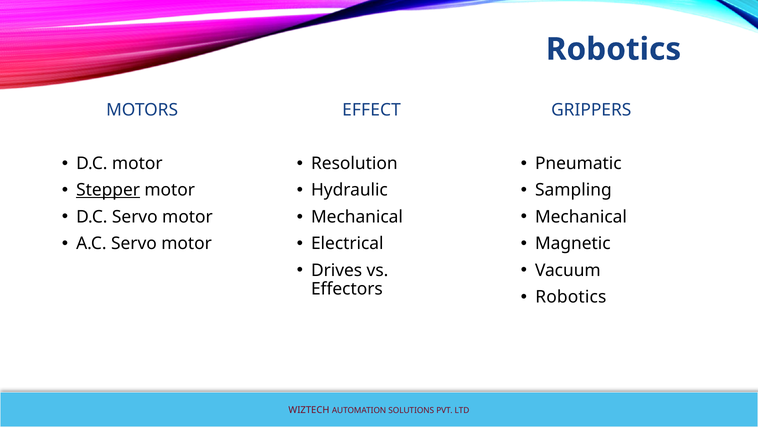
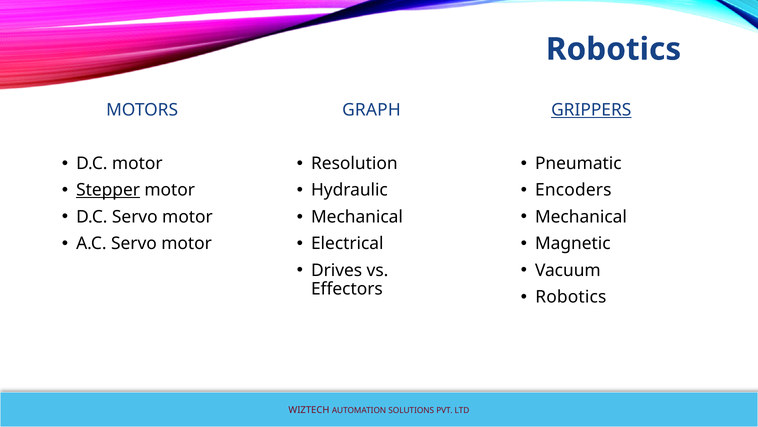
GRIPPERS underline: none -> present (591, 110)
EFFECT: EFFECT -> GRAPH (371, 110)
Sampling: Sampling -> Encoders (573, 190)
